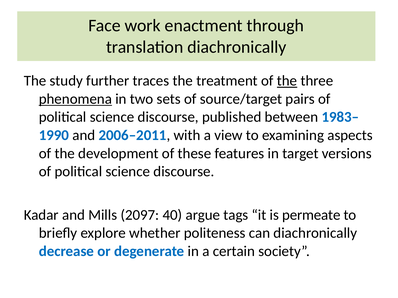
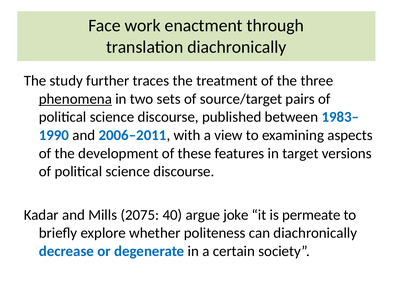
the underline: present -> none (287, 81)
2097: 2097 -> 2075 (140, 215)
tags: tags -> joke (236, 215)
